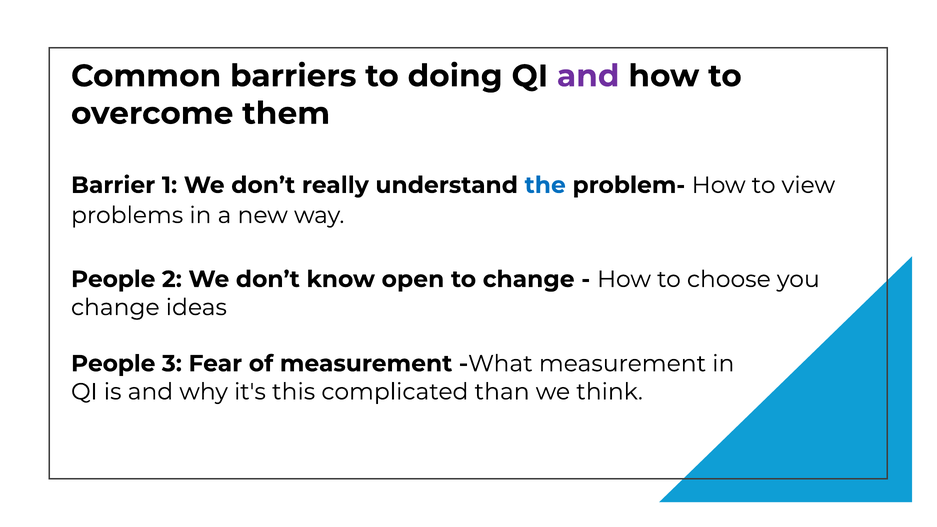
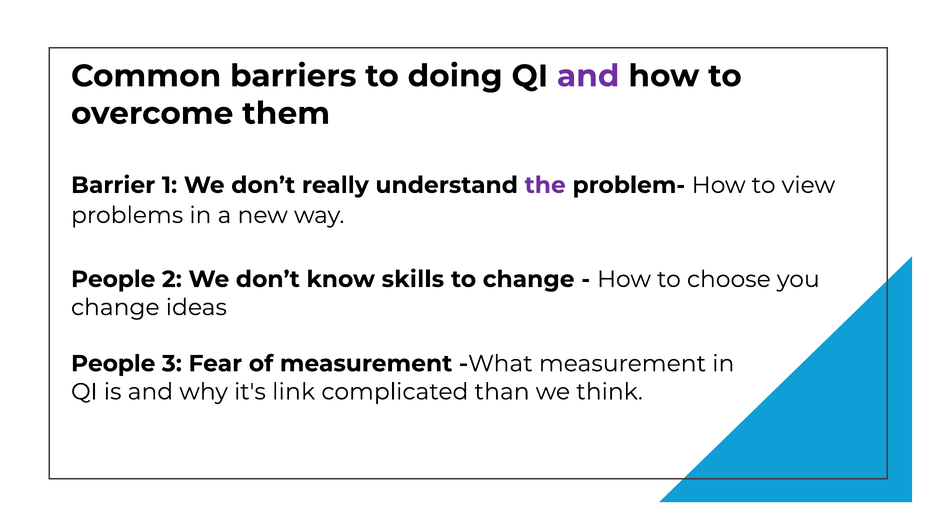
the colour: blue -> purple (545, 185)
open: open -> skills (413, 279)
this: this -> link (294, 392)
